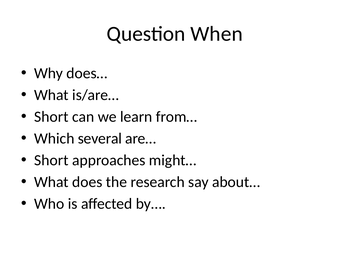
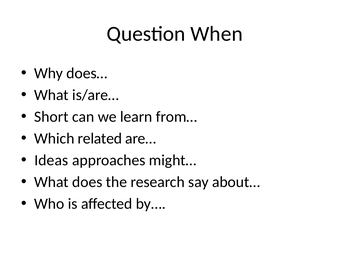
several: several -> related (100, 139)
Short: Short -> Ideas (51, 161)
